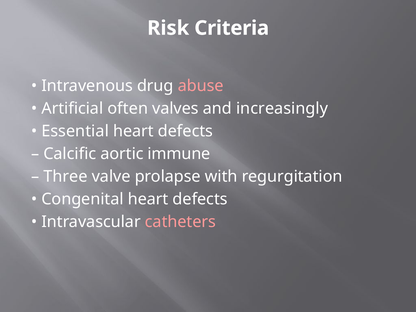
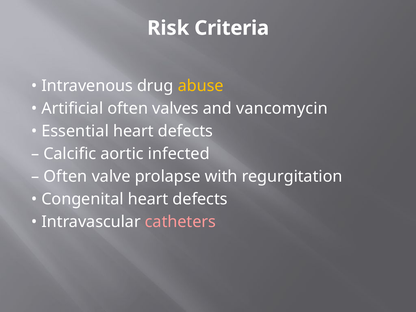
abuse colour: pink -> yellow (201, 86)
increasingly: increasingly -> vancomycin (282, 108)
immune: immune -> infected (179, 154)
Three: Three -> Often (65, 176)
